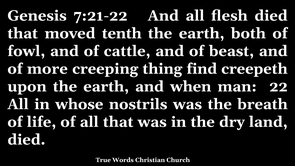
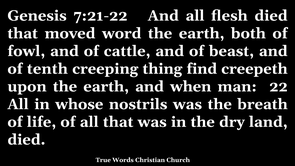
tenth: tenth -> word (122, 33)
more: more -> tenth (47, 69)
